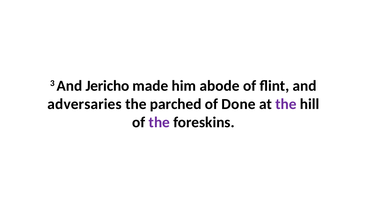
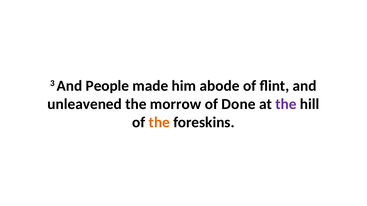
Jericho: Jericho -> People (107, 86)
adversaries: adversaries -> unleavened (85, 104)
parched: parched -> morrow (176, 104)
the colour: purple -> orange (159, 123)
